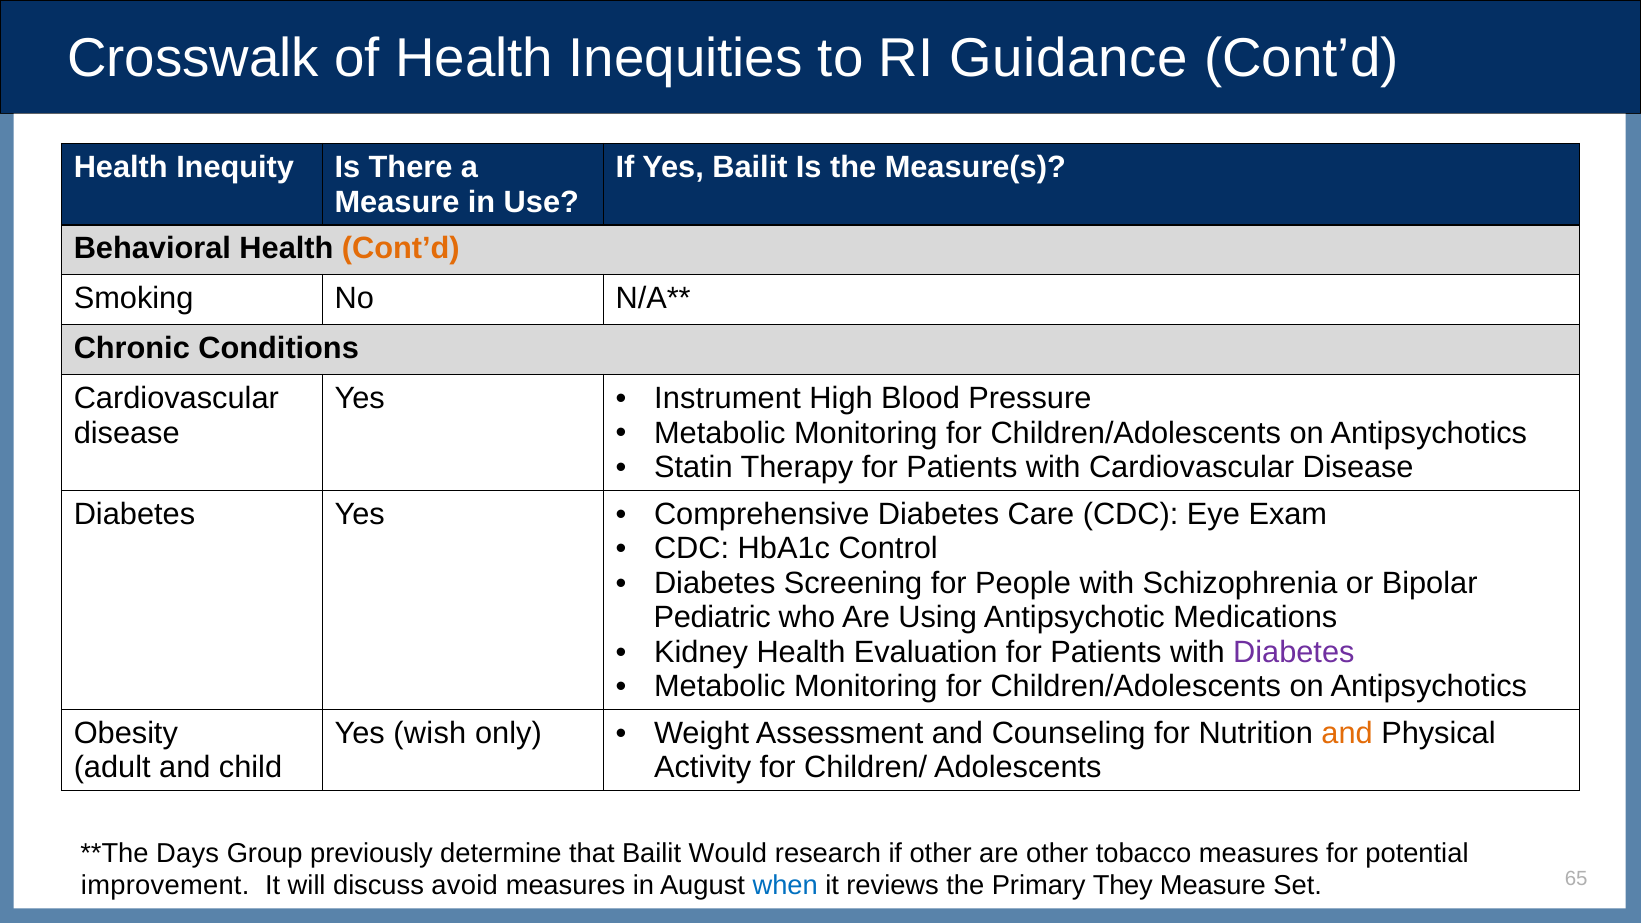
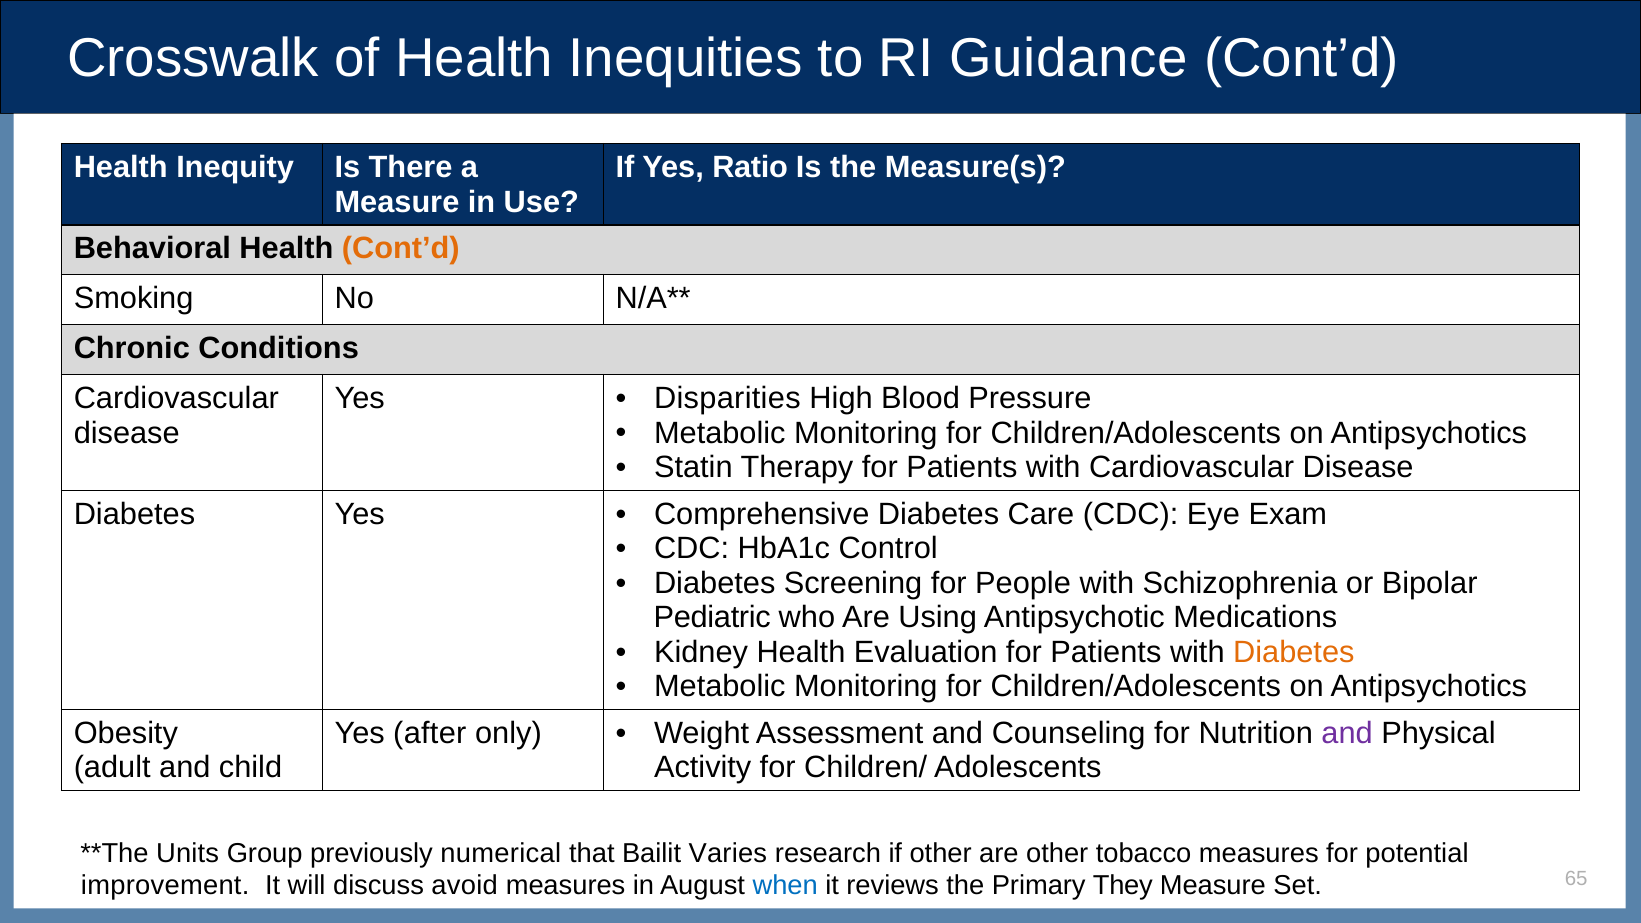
Yes Bailit: Bailit -> Ratio (750, 167)
Instrument: Instrument -> Disparities (727, 398)
Diabetes colour: purple -> orange (1294, 652)
wish: wish -> after (430, 733)
and colour: orange -> purple (1347, 733)
Days: Days -> Units (188, 853)
determine: determine -> numerical (501, 853)
Would: Would -> Varies (728, 853)
